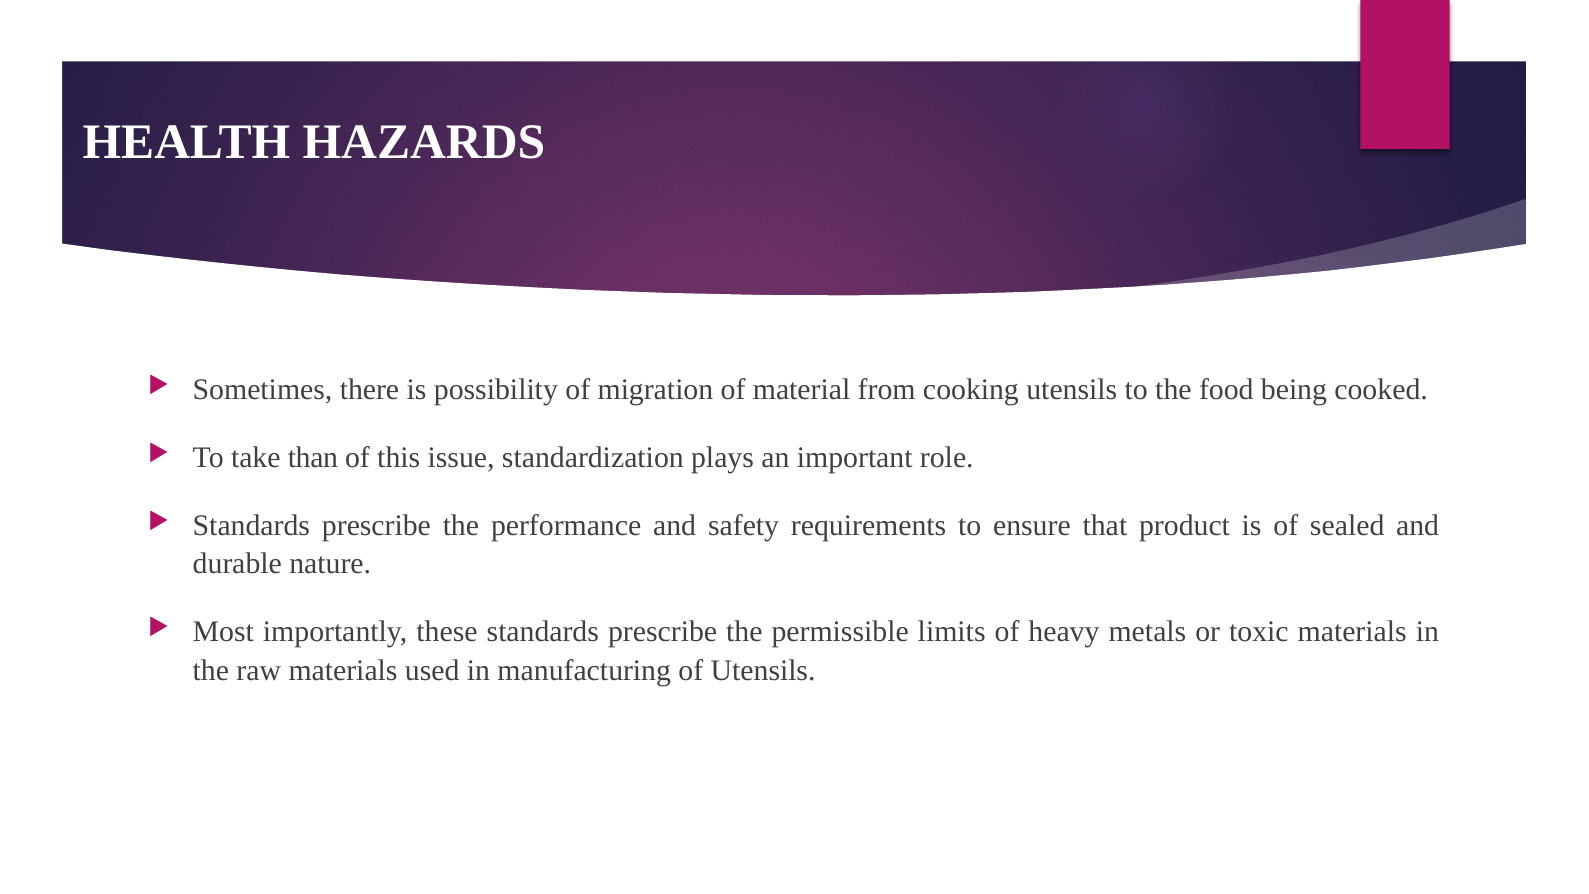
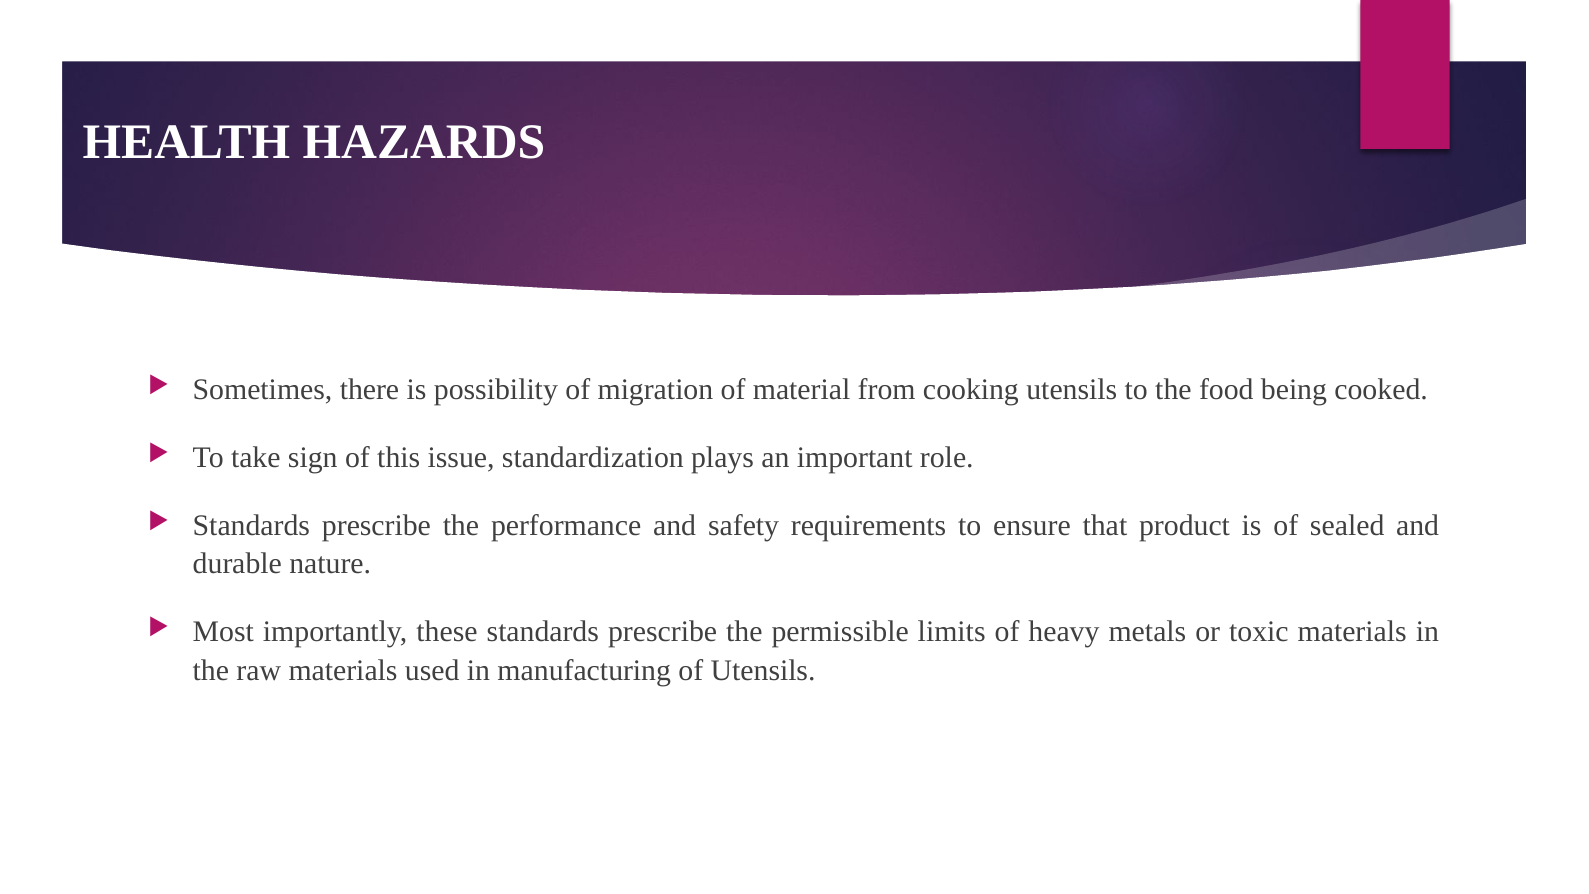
than: than -> sign (313, 458)
